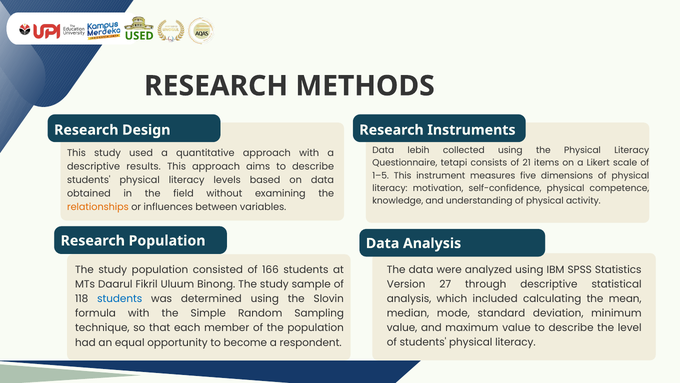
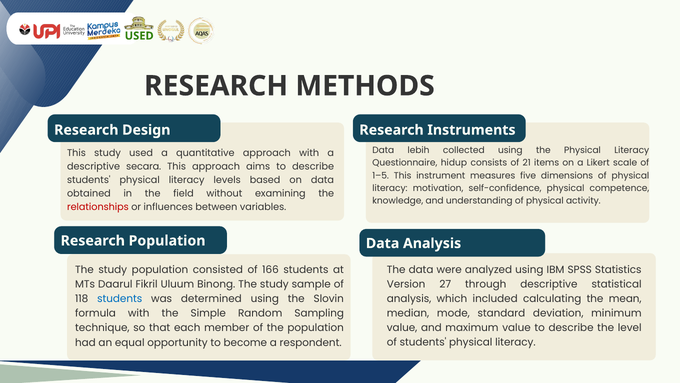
tetapi: tetapi -> hidup (454, 163)
results: results -> secara (144, 166)
relationships colour: orange -> red (98, 207)
